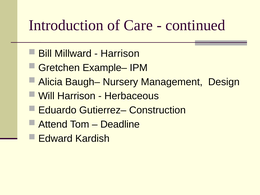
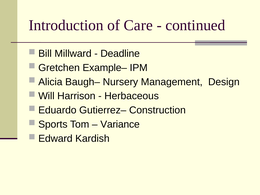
Harrison: Harrison -> Deadline (120, 54)
Attend: Attend -> Sports (53, 124)
Deadline: Deadline -> Variance (120, 124)
